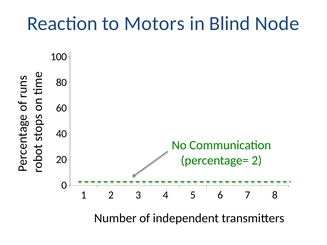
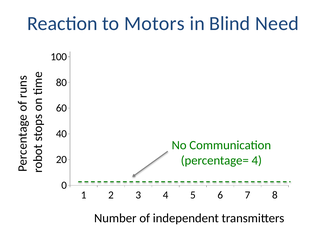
Node: Node -> Need (277, 24)
percentage= 2: 2 -> 4 (257, 161)
